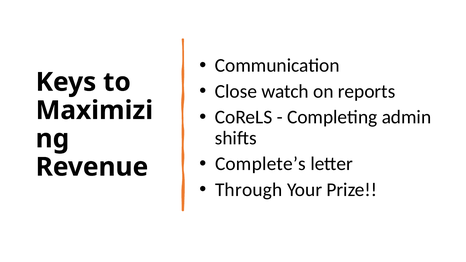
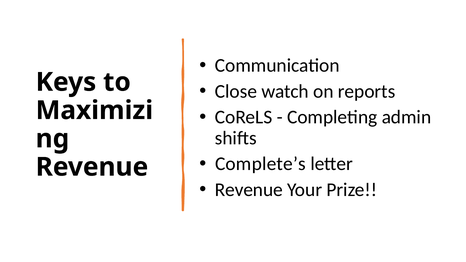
Through: Through -> Revenue (249, 190)
